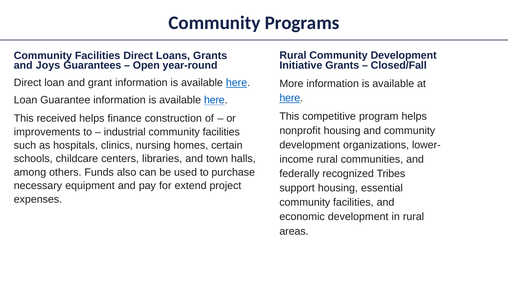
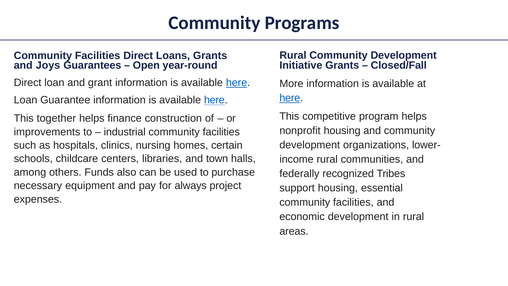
received: received -> together (56, 118)
extend: extend -> always (191, 186)
